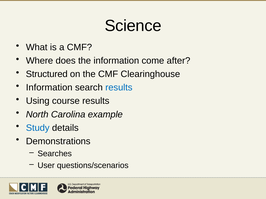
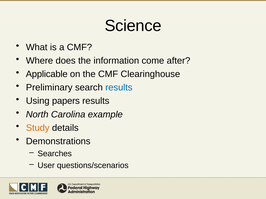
Structured: Structured -> Applicable (47, 74)
Information: Information -> Preliminary (49, 88)
course: course -> papers (66, 101)
Study colour: blue -> orange (38, 128)
